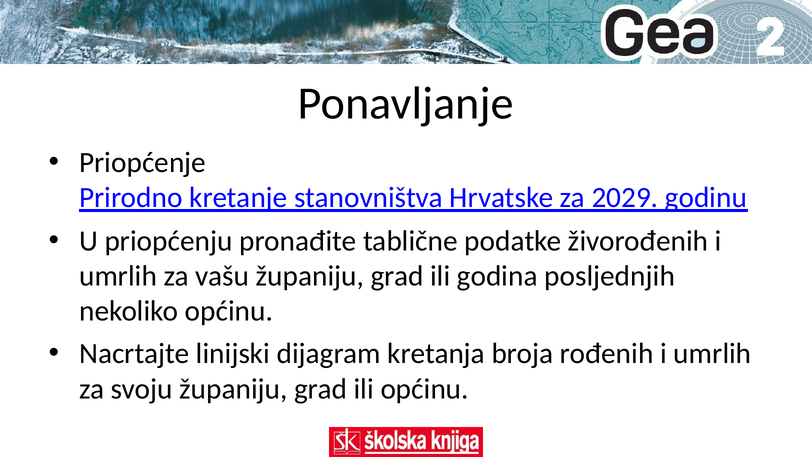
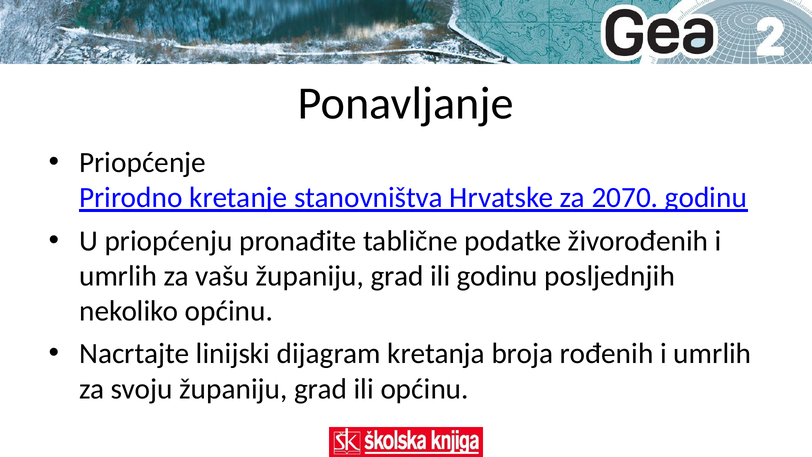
2029: 2029 -> 2070 (625, 198)
ili godina: godina -> godinu (497, 276)
